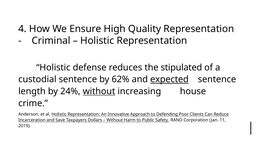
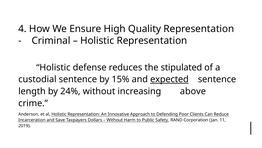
62%: 62% -> 15% (121, 79)
without underline: present -> none (99, 91)
house: house -> above (193, 91)
